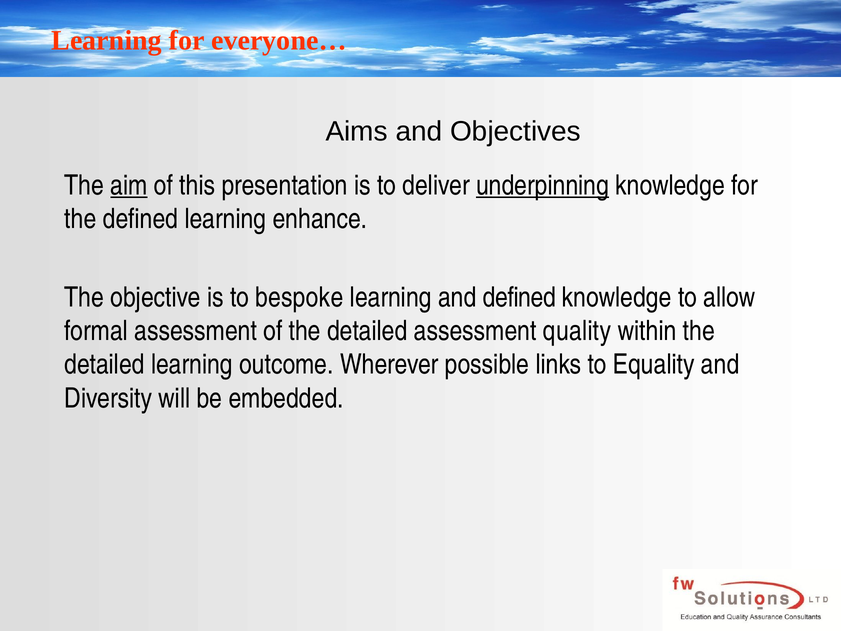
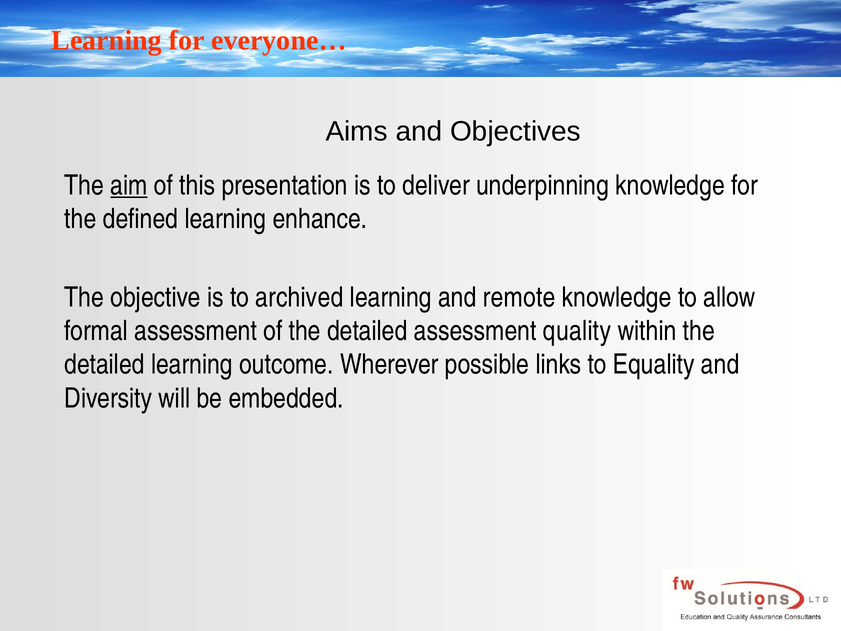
underpinning underline: present -> none (543, 185)
bespoke: bespoke -> archived (299, 297)
and defined: defined -> remote (519, 297)
